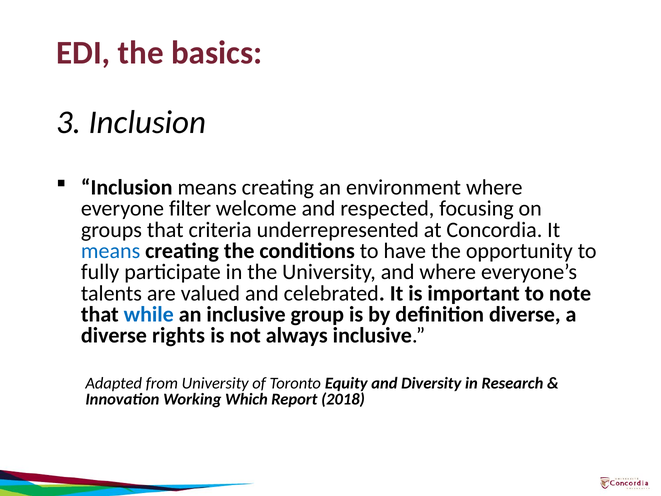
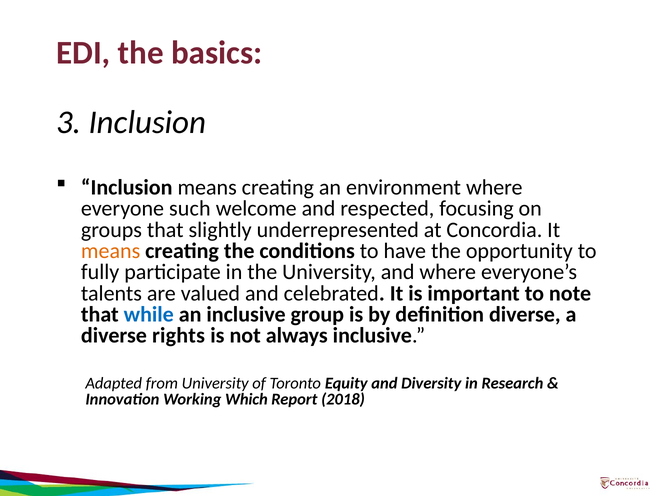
filter: filter -> such (190, 209)
criteria: criteria -> slightly (220, 230)
means colour: blue -> orange (111, 251)
